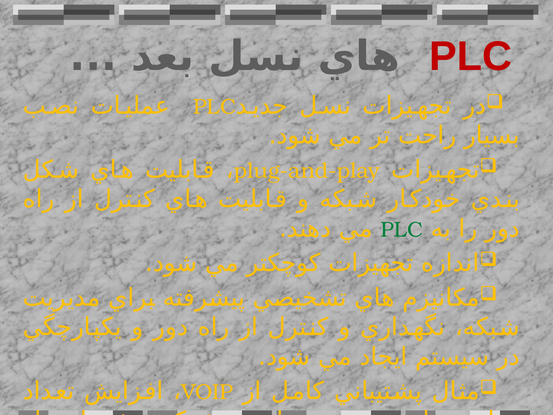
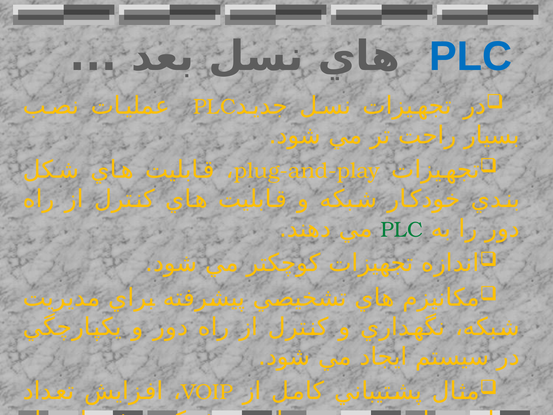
PLC colour: red -> blue (471, 56)
